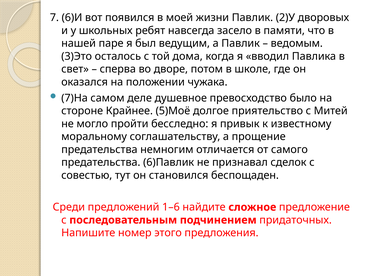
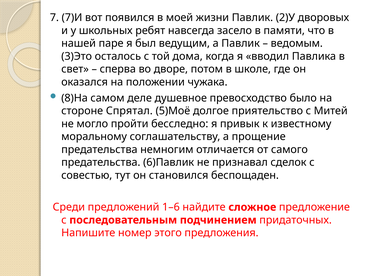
6)И: 6)И -> 7)И (72, 18)
7)На: 7)На -> 8)На (75, 98)
Крайнее: Крайнее -> Спрятал (129, 111)
